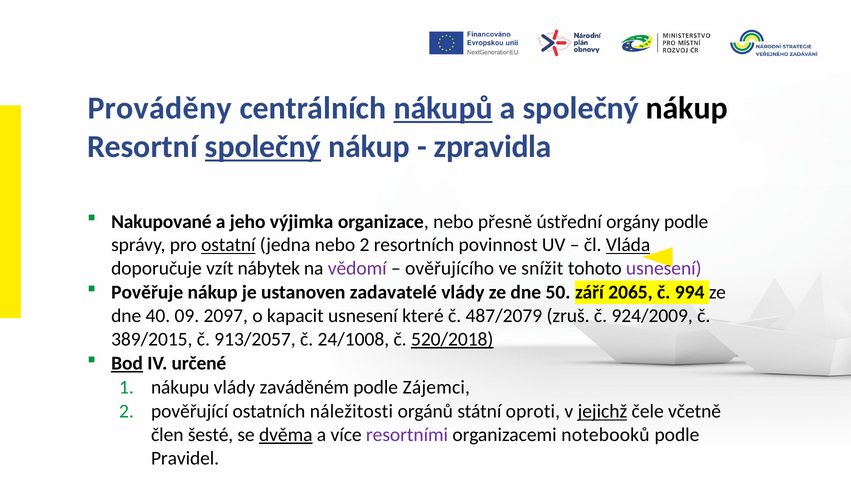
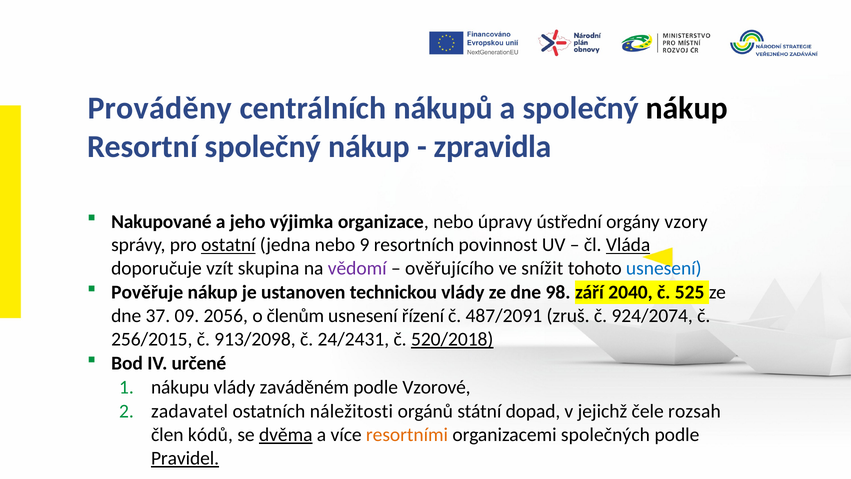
nákupů underline: present -> none (443, 108)
společný underline: present -> none (263, 147)
přesně: přesně -> úpravy (505, 221)
orgány podle: podle -> vzory (686, 221)
nebo 2: 2 -> 9 (365, 245)
nábytek: nábytek -> skupina (269, 268)
usnesení colour: purple -> blue (664, 268)
zadavatelé: zadavatelé -> technickou (393, 292)
50: 50 -> 98 (558, 292)
2065: 2065 -> 2040 (631, 292)
994: 994 -> 525 (690, 292)
40: 40 -> 37 (158, 316)
2097: 2097 -> 2056 (226, 316)
kapacit: kapacit -> členům (295, 316)
které: které -> řízení (423, 316)
487/2079: 487/2079 -> 487/2091 (504, 316)
924/2009: 924/2009 -> 924/2074 (652, 316)
389/2015: 389/2015 -> 256/2015 (152, 339)
913/2057: 913/2057 -> 913/2098 (255, 339)
24/1008: 24/1008 -> 24/2431 (353, 339)
Bod underline: present -> none (127, 363)
Zájemci: Zájemci -> Vzorové (436, 387)
pověřující: pověřující -> zadavatel (190, 411)
oproti: oproti -> dopad (533, 411)
jejichž underline: present -> none (602, 411)
včetně: včetně -> rozsah (694, 411)
šesté: šesté -> kódů (210, 435)
resortními colour: purple -> orange (407, 435)
notebooků: notebooků -> společných (605, 435)
Pravidel underline: none -> present (185, 458)
